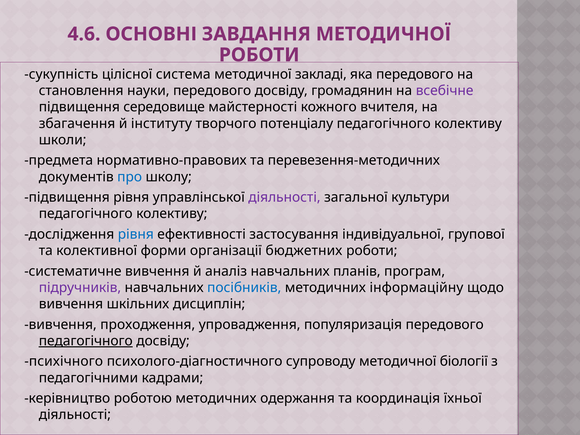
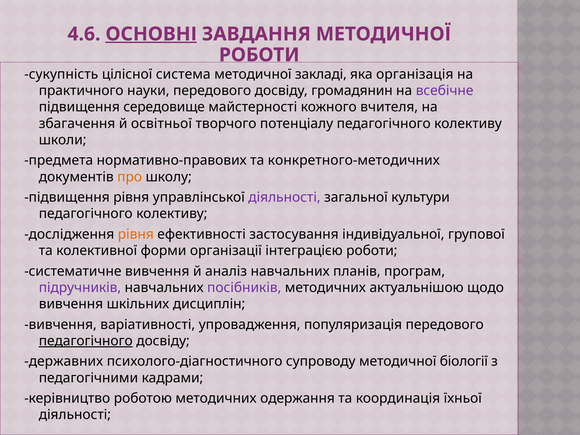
ОСНОВНІ underline: none -> present (151, 34)
яка передового: передового -> організація (415, 74)
становлення: становлення -> практичного (81, 91)
інституту: інституту -> освітньої (161, 124)
перевезення-методичних: перевезення-методичних -> конкретного-методичних (354, 160)
про colour: blue -> orange (130, 177)
рівня colour: blue -> orange (136, 234)
бюджетних: бюджетних -> інтеграцією (304, 251)
посібників colour: blue -> purple (244, 288)
інформаційну: інформаційну -> актуальнішою (417, 288)
проходження: проходження -> варіативності (148, 325)
психічного: психічного -> державних (64, 361)
